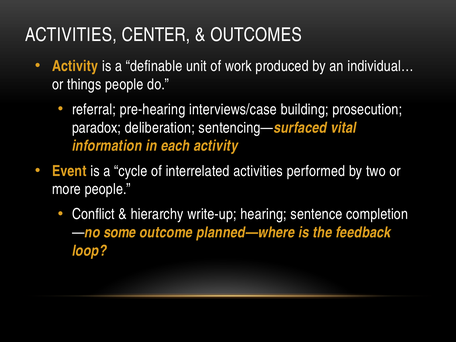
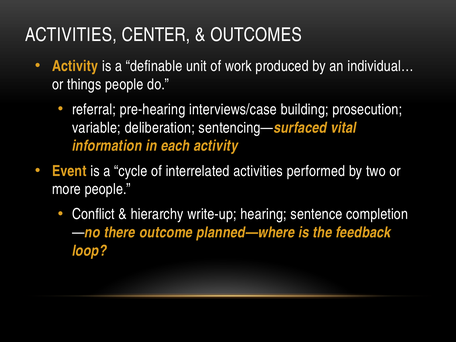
paradox: paradox -> variable (96, 128)
some: some -> there (120, 233)
